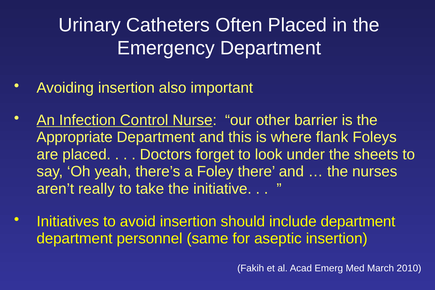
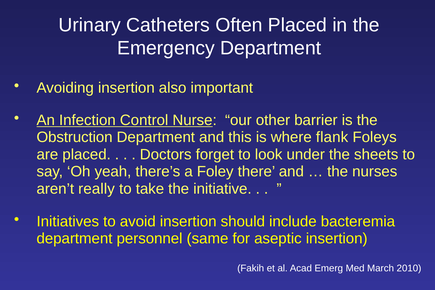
Appropriate: Appropriate -> Obstruction (75, 137)
include department: department -> bacteremia (358, 222)
